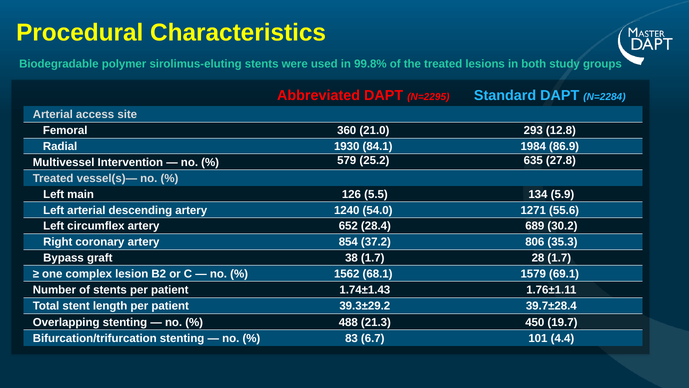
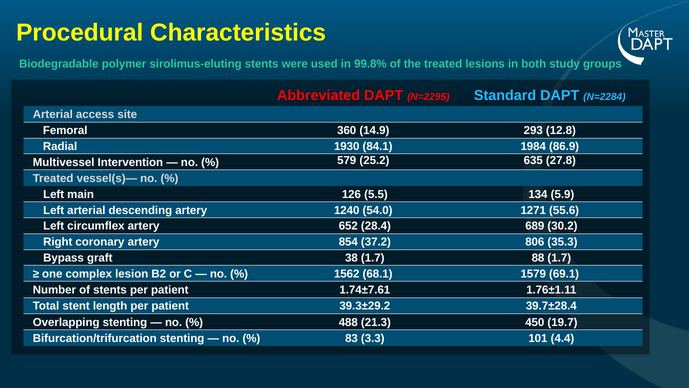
21.0: 21.0 -> 14.9 (374, 130)
28: 28 -> 88 (538, 258)
1.74±1.43: 1.74±1.43 -> 1.74±7.61 (365, 290)
6.7: 6.7 -> 3.3 (373, 338)
